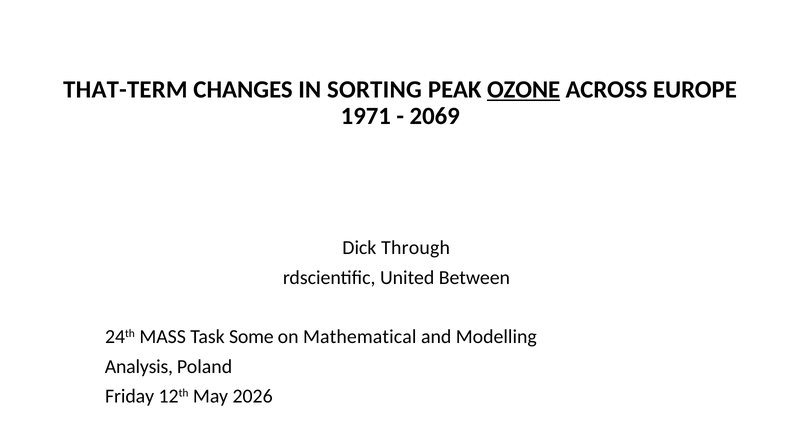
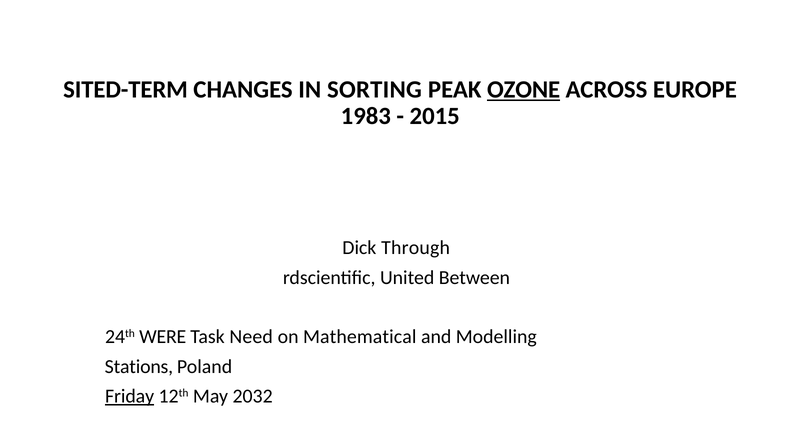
THAT-TERM: THAT-TERM -> SITED-TERM (126, 89)
1971: 1971 -> 1983 (366, 116)
2069: 2069 -> 2015 (435, 116)
MASS: MASS -> WERE (163, 337)
Some: Some -> Need (251, 337)
Analysis: Analysis -> Stations (139, 367)
Friday underline: none -> present (130, 396)
2026: 2026 -> 2032 (253, 396)
